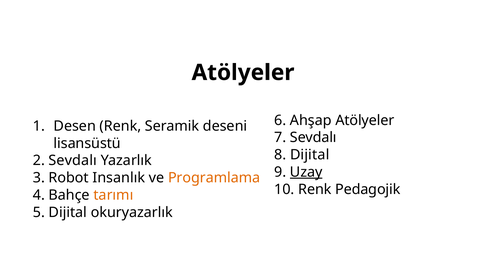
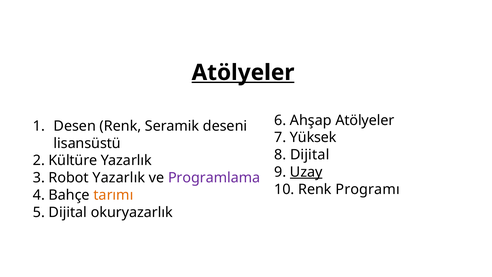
Atölyeler underline: none -> present (243, 72)
7 Sevdalı: Sevdalı -> Yüksek (313, 137)
2 Sevdalı: Sevdalı -> Kültüre (73, 160)
Robot Insanlık: Insanlık -> Yazarlık (119, 178)
Programlama colour: orange -> purple (214, 178)
Pedagojik: Pedagojik -> Programı (368, 189)
